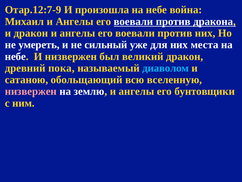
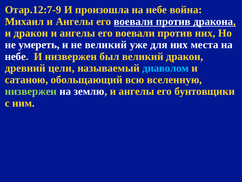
не сильный: сильный -> великий (106, 45)
пока: пока -> цели (61, 68)
низвержен colour: pink -> light green (31, 91)
